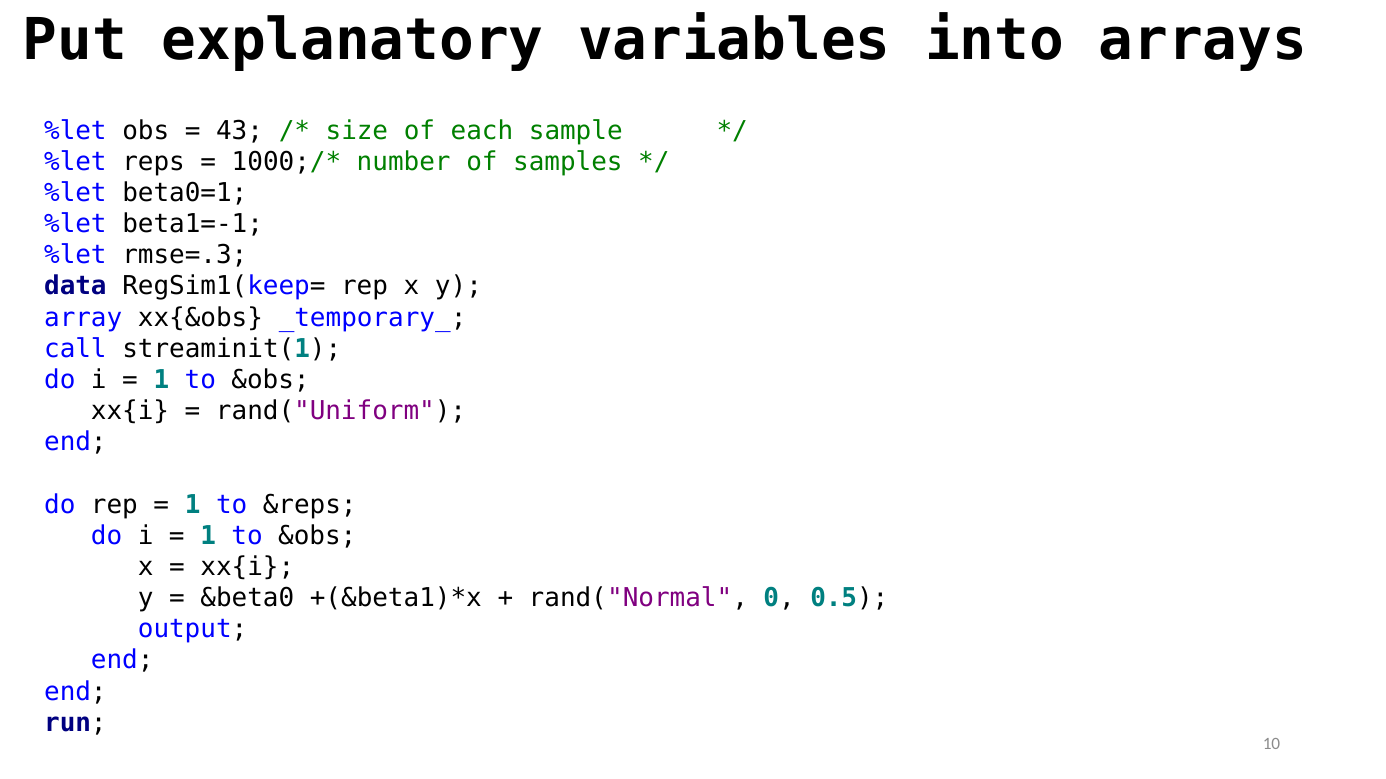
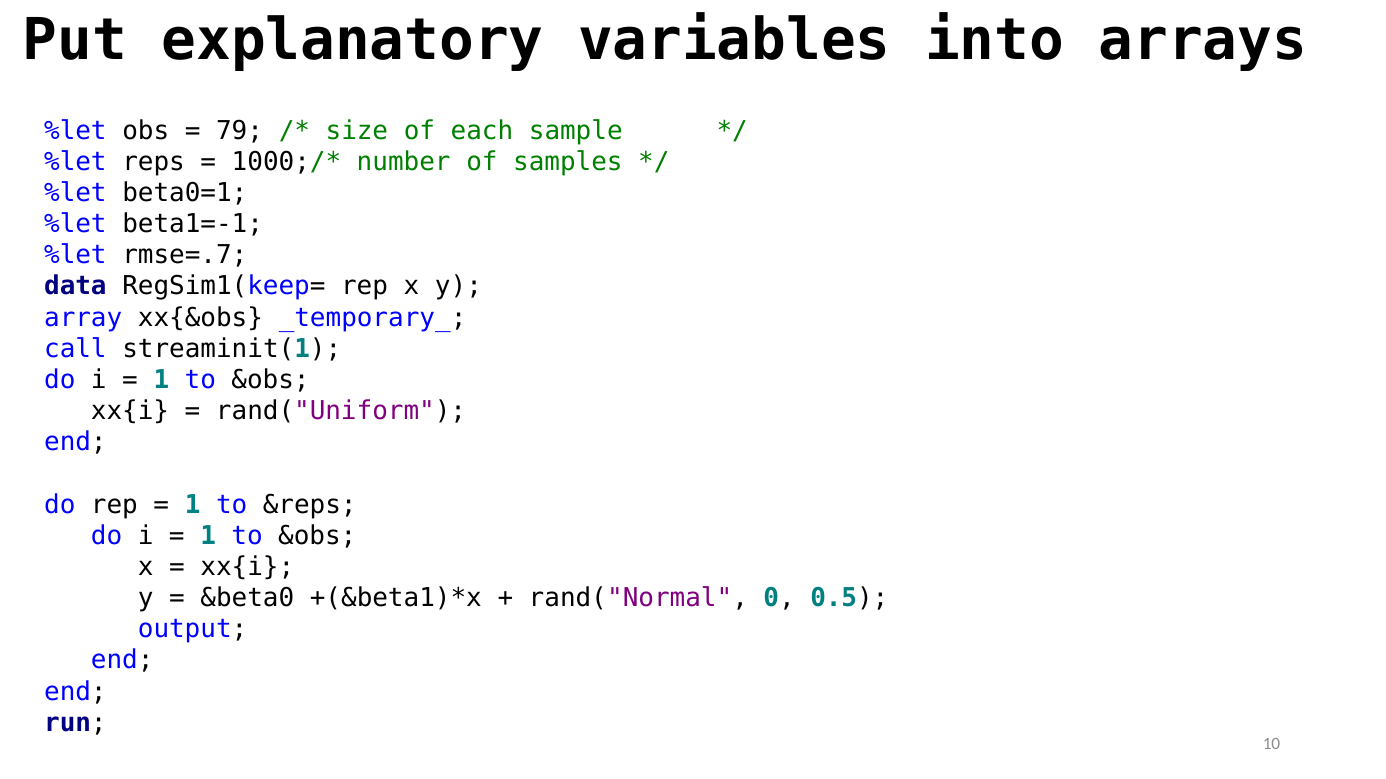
43: 43 -> 79 (240, 131)
rmse=.3: rmse=.3 -> rmse=.7 (185, 255)
